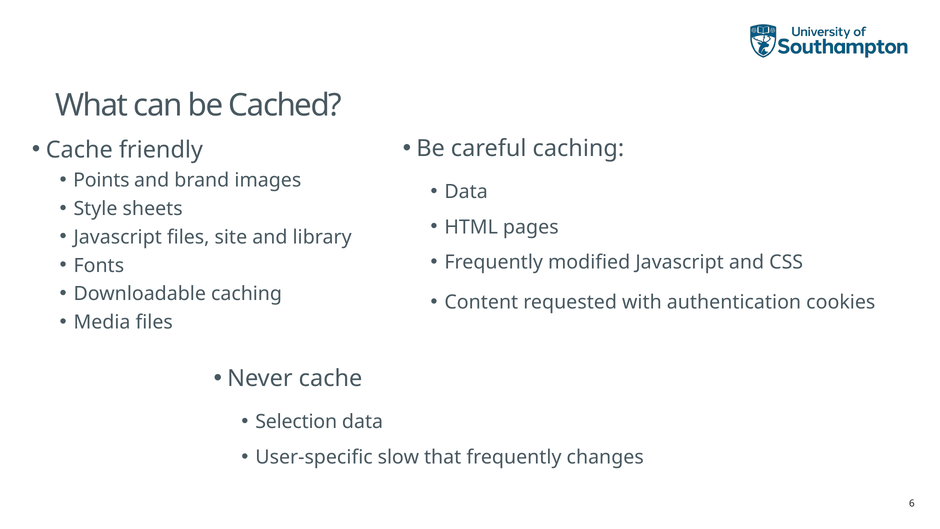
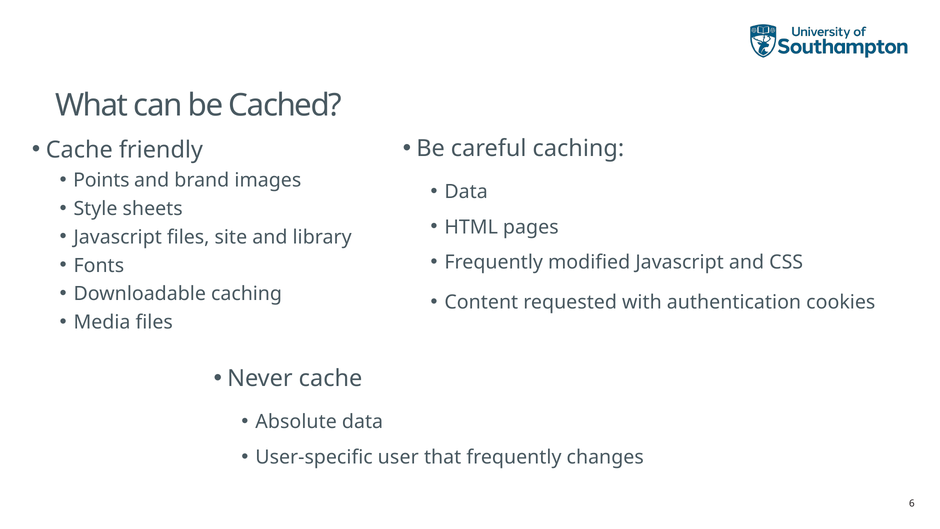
Selection: Selection -> Absolute (296, 422)
slow: slow -> user (398, 457)
